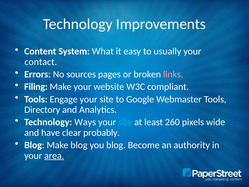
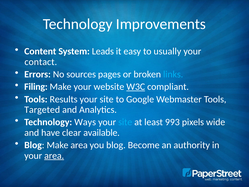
What: What -> Leads (103, 51)
links colour: pink -> light blue (173, 74)
W3C underline: none -> present (136, 87)
Engage: Engage -> Results (64, 99)
Directory: Directory -> Targeted (42, 110)
260: 260 -> 993 (172, 122)
probably: probably -> available (102, 132)
Make blog: blog -> area (79, 145)
